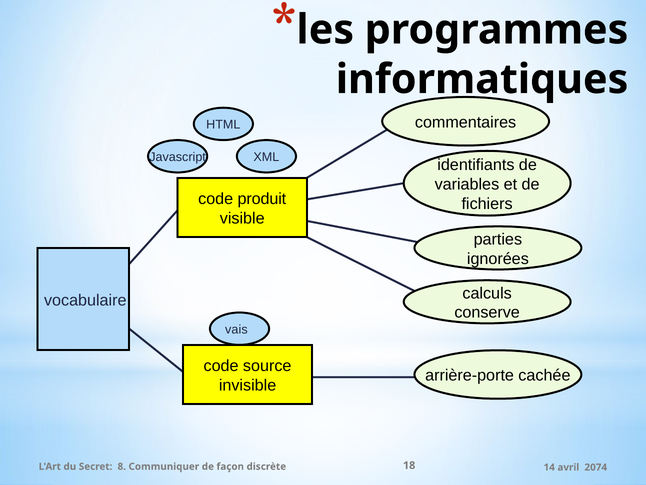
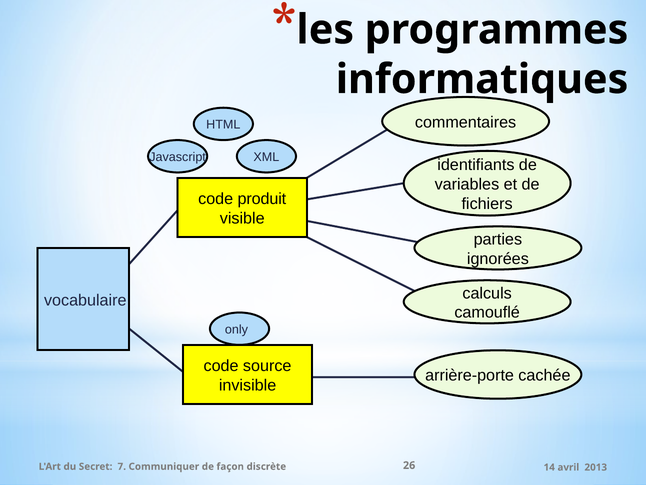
conserve: conserve -> camouflé (487, 312)
vais: vais -> only (236, 329)
8: 8 -> 7 (122, 466)
18: 18 -> 26 (409, 465)
2074: 2074 -> 2013 (596, 467)
